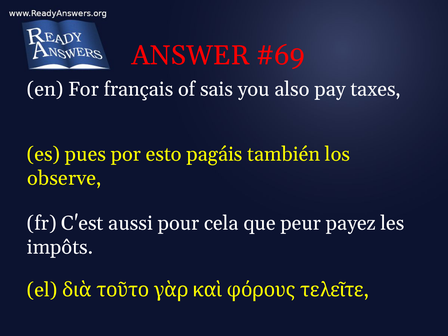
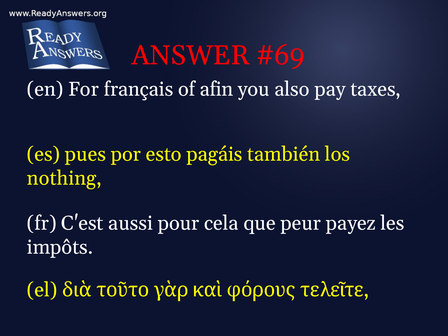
sais: sais -> afin (217, 89)
observe: observe -> nothing (64, 178)
